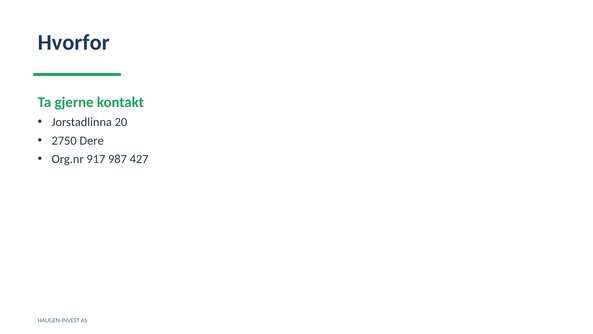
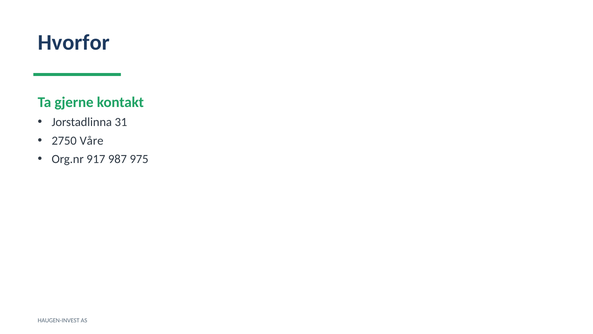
20: 20 -> 31 (121, 122)
Dere: Dere -> Våre (92, 140)
427: 427 -> 975 (139, 159)
